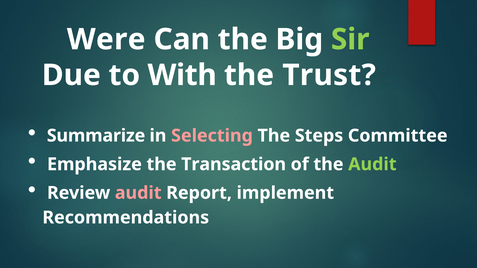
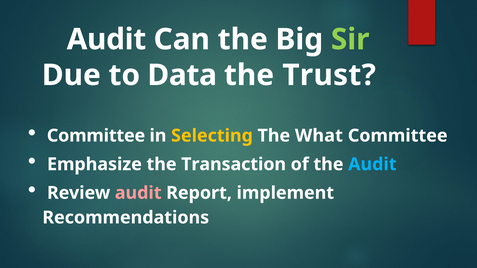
Were: Were -> Audit (106, 39)
With: With -> Data (182, 75)
Summarize: Summarize -> Committee (96, 136)
Selecting colour: pink -> yellow (212, 136)
Steps: Steps -> What (319, 136)
Audit colour: light green -> light blue (372, 164)
